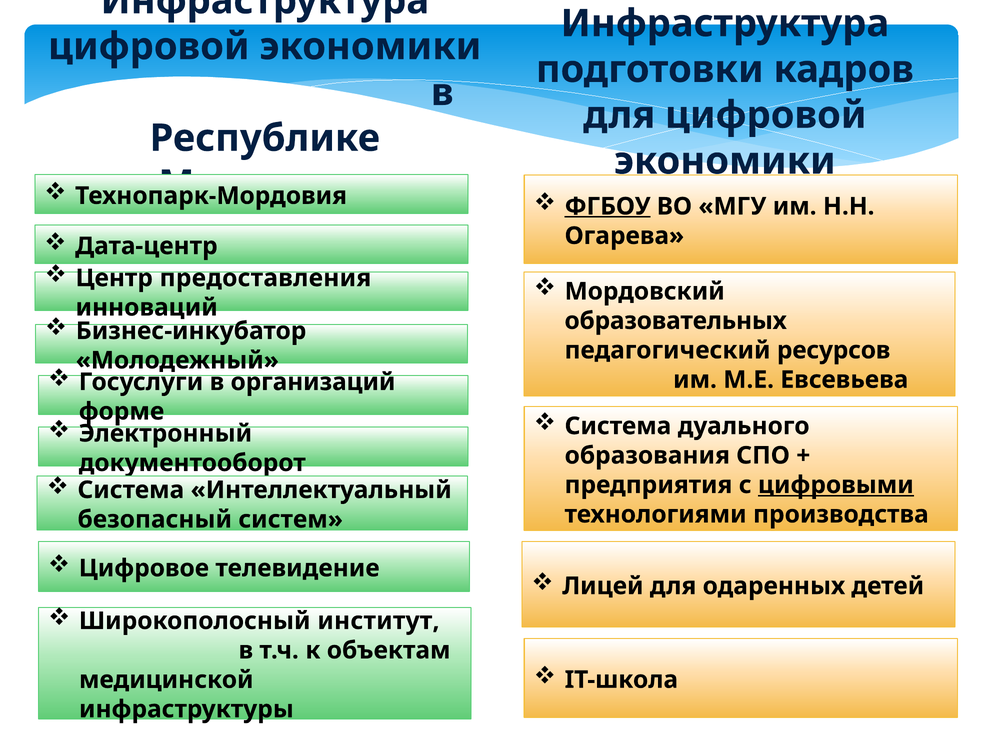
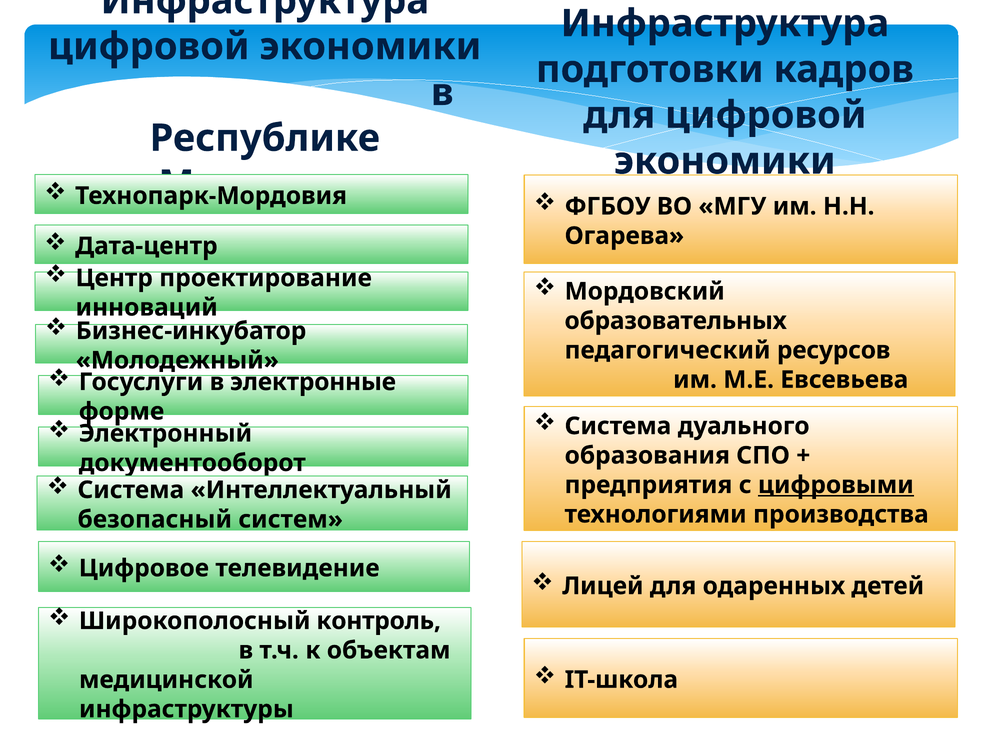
ФГБОУ underline: present -> none (608, 207)
предоставления: предоставления -> проектирование (266, 278)
организаций: организаций -> электронные (313, 382)
институт: институт -> контроль (379, 621)
